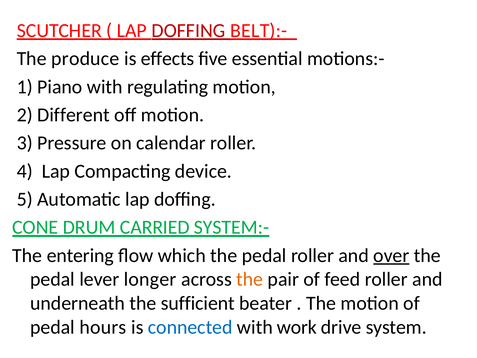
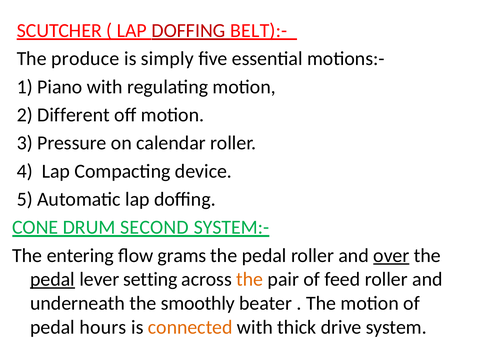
effects: effects -> simply (167, 59)
CARRIED: CARRIED -> SECOND (155, 227)
which: which -> grams (182, 255)
pedal underline: none -> present (52, 279)
longer: longer -> setting (150, 279)
sufficient: sufficient -> smoothly (198, 303)
connected colour: blue -> orange (190, 327)
work: work -> thick (297, 327)
